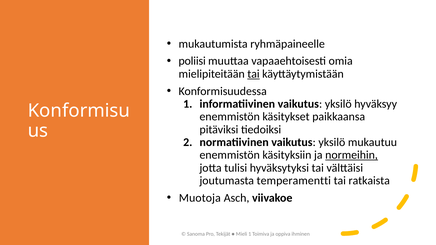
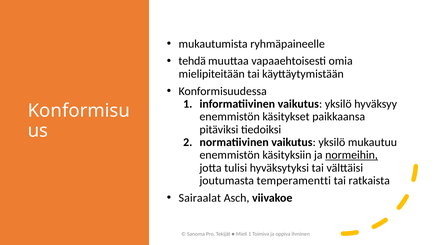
poliisi: poliisi -> tehdä (192, 61)
tai underline: present -> none (253, 74)
Muotoja: Muotoja -> Sairaalat (200, 198)
